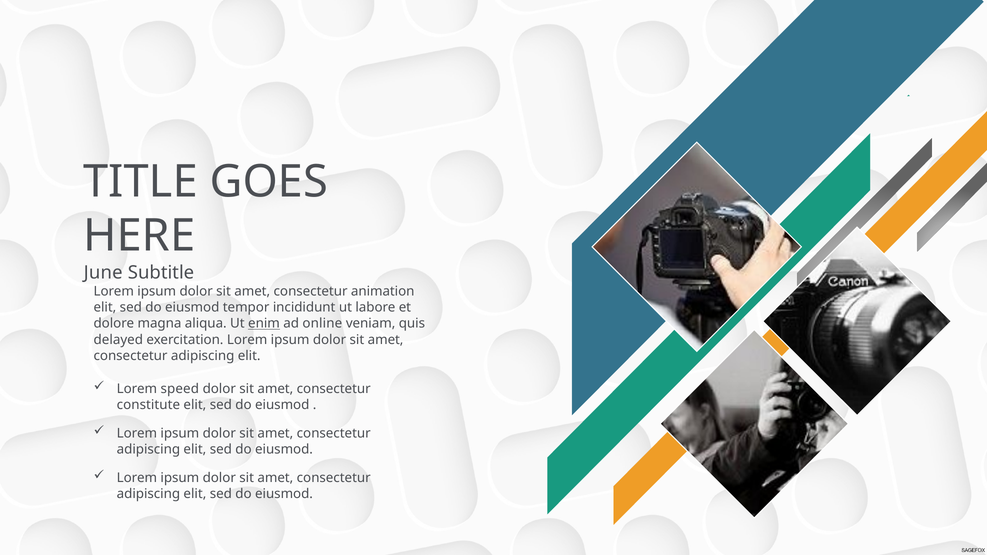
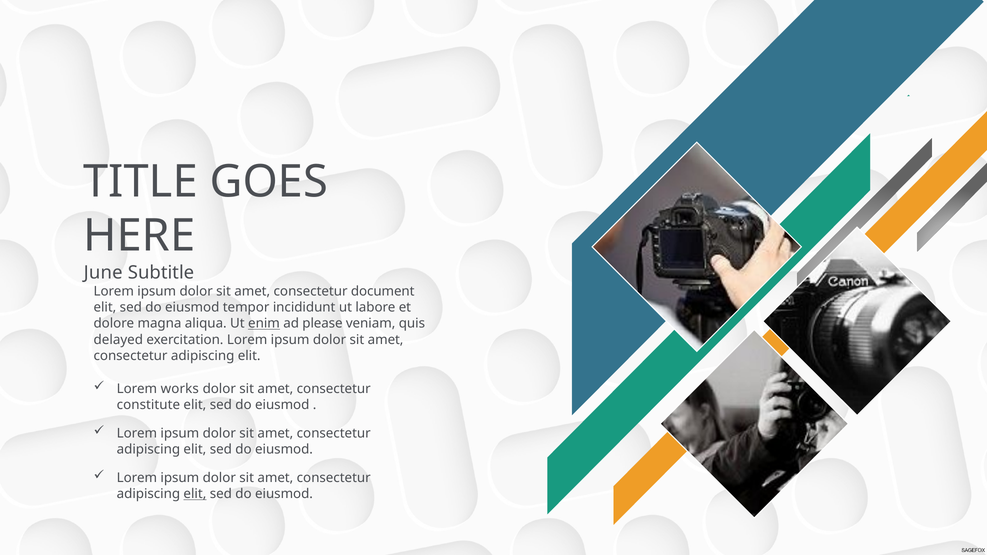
animation: animation -> document (383, 292)
online: online -> please (322, 324)
speed: speed -> works (180, 389)
elit underline: none -> present (195, 494)
